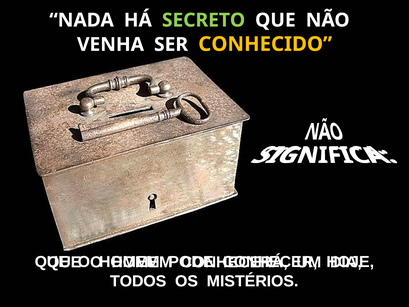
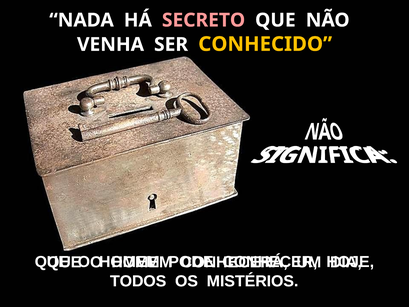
SECRETO colour: light green -> pink (204, 20)
